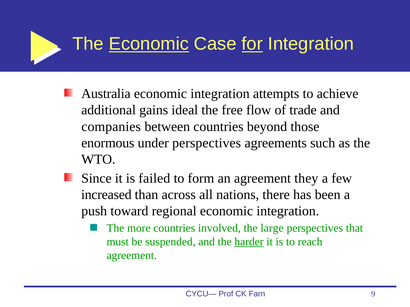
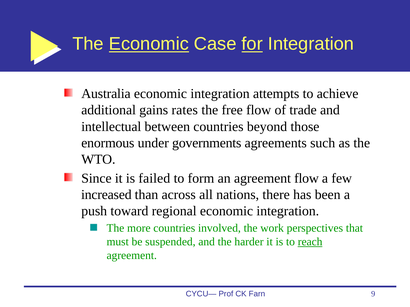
ideal: ideal -> rates (185, 110)
companies: companies -> intellectual (111, 127)
under perspectives: perspectives -> governments (207, 143)
agreement they: they -> flow (307, 179)
large: large -> work (272, 229)
harder underline: present -> none (249, 242)
reach underline: none -> present (310, 242)
